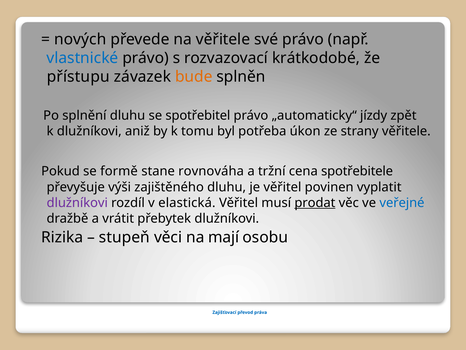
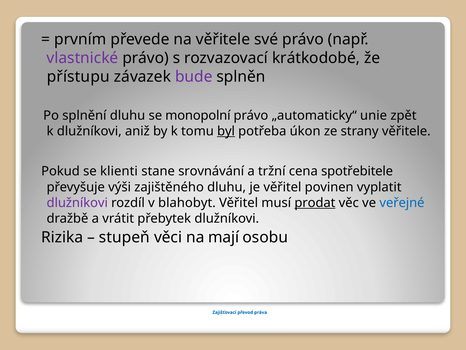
nových: nových -> prvním (80, 39)
vlastnické colour: blue -> purple (83, 58)
bude colour: orange -> purple (194, 77)
spotřebitel: spotřebitel -> monopolní (198, 115)
jízdy: jízdy -> unie (374, 115)
byl underline: none -> present (226, 131)
formě: formě -> klienti (119, 171)
rovnováha: rovnováha -> srovnávání (211, 171)
elastická: elastická -> blahobyt (187, 203)
